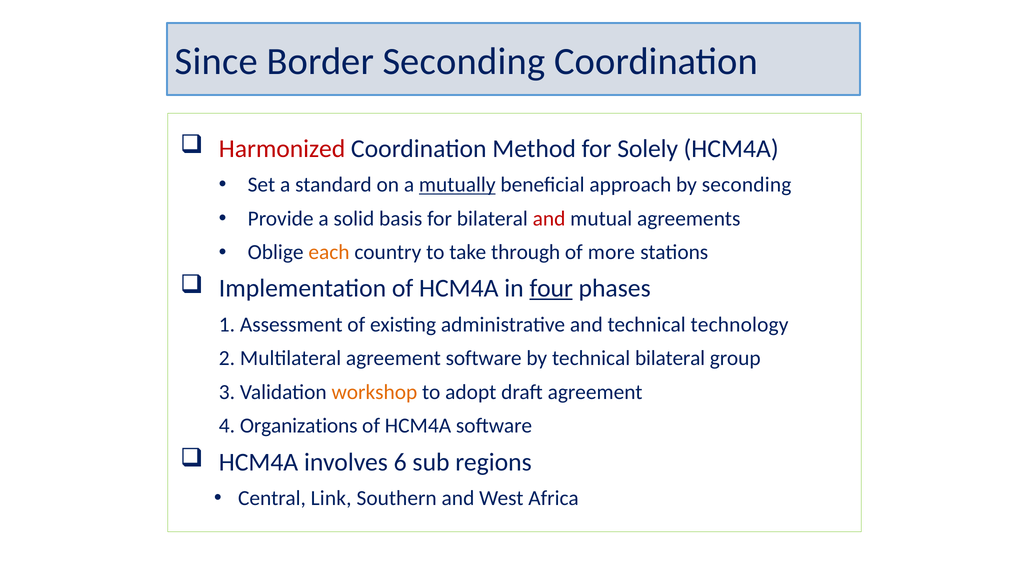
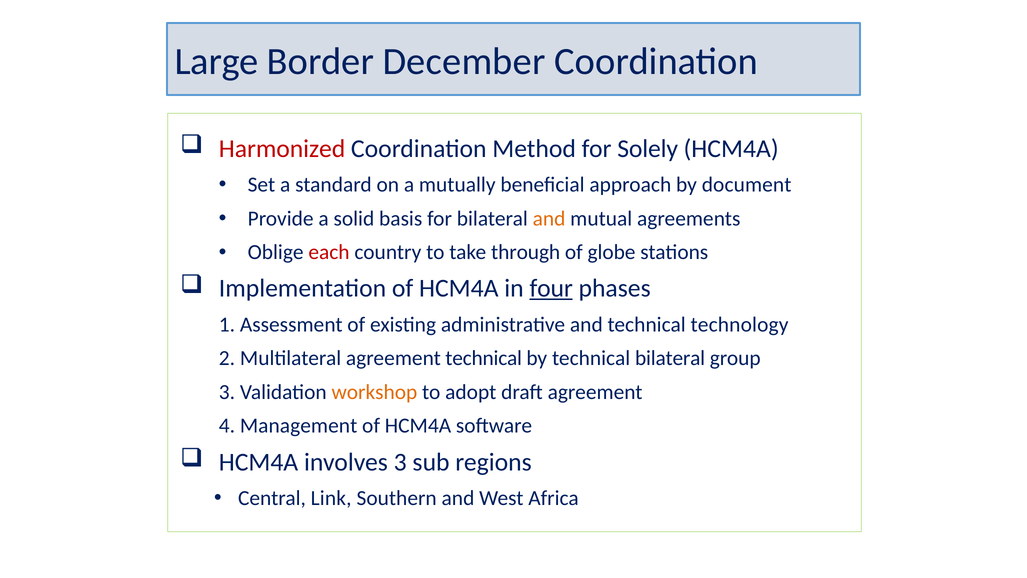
Since: Since -> Large (217, 62)
Border Seconding: Seconding -> December (464, 62)
mutually underline: present -> none (457, 185)
by seconding: seconding -> document (747, 185)
and colour: red -> orange (549, 218)
each colour: orange -> red (329, 252)
more: more -> globe (612, 252)
agreement software: software -> technical (484, 358)
Organizations: Organizations -> Management (299, 426)
involves 6: 6 -> 3 (400, 462)
